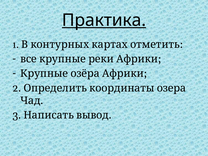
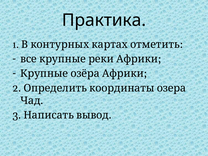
Практика underline: present -> none (104, 20)
